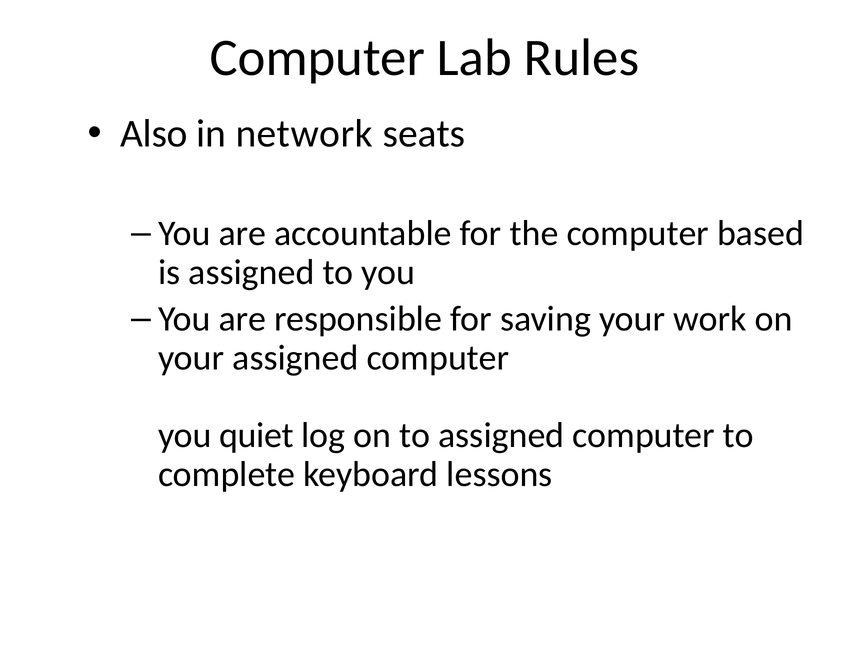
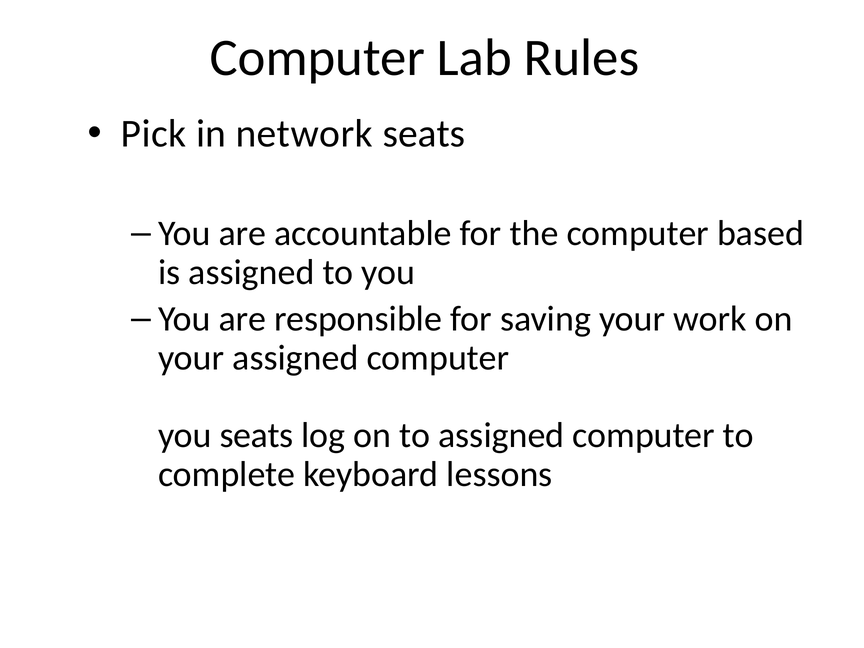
Also: Also -> Pick (154, 133)
you quiet: quiet -> seats (257, 435)
